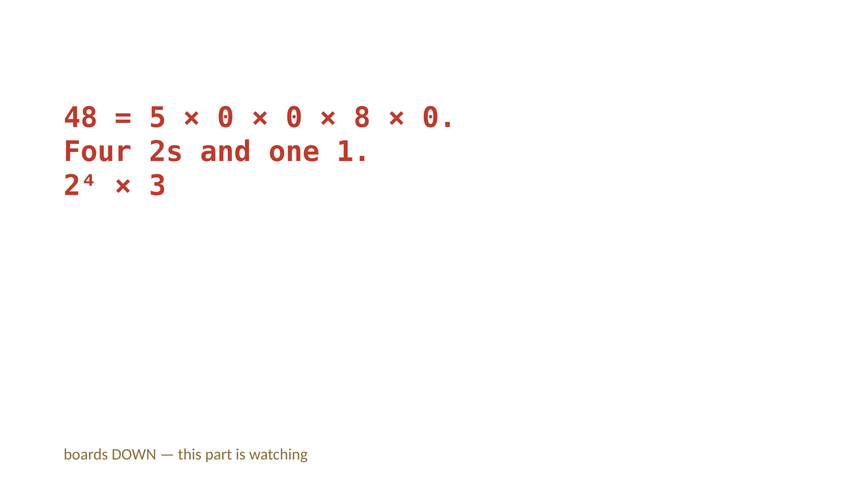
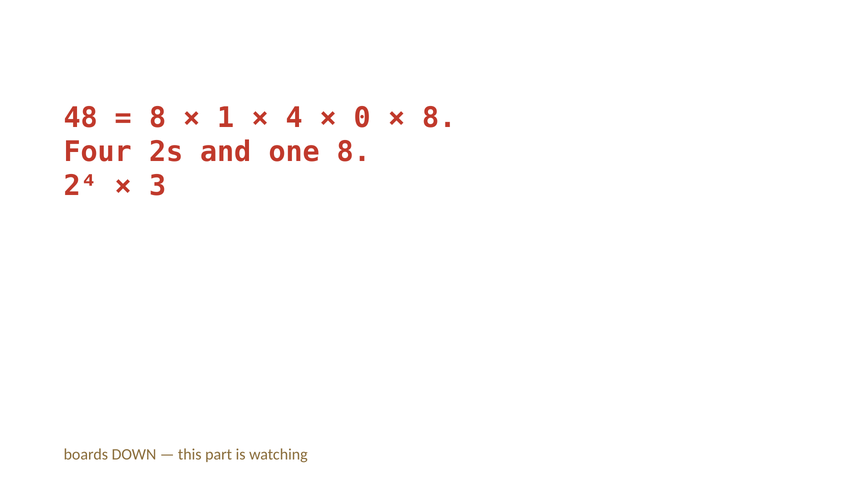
5: 5 -> 8 (158, 118)
0: 0 -> 1 (226, 118)
0: 0 -> 4 (294, 118)
8: 8 -> 0 (363, 118)
0: 0 -> 8 (439, 118)
one 1: 1 -> 8 (354, 152)
